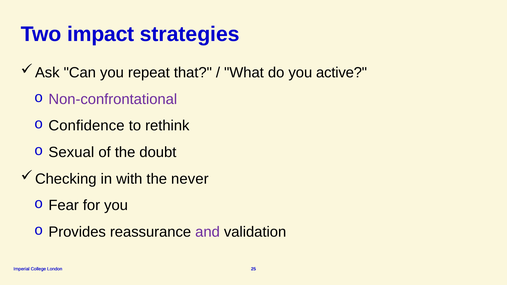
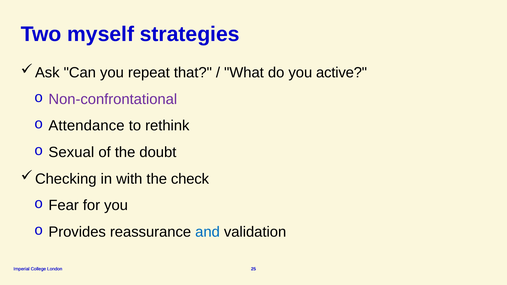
impact: impact -> myself (101, 34)
Confidence: Confidence -> Attendance (87, 126)
never: never -> check (190, 179)
and colour: purple -> blue (208, 232)
